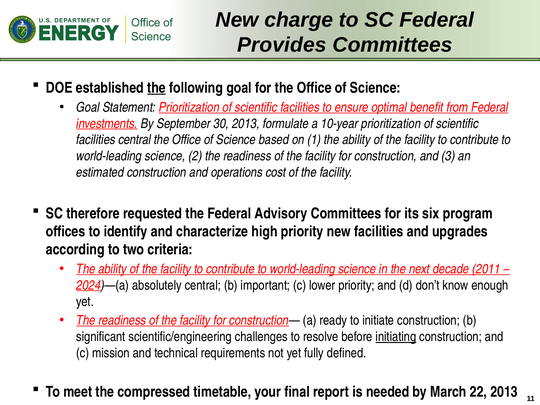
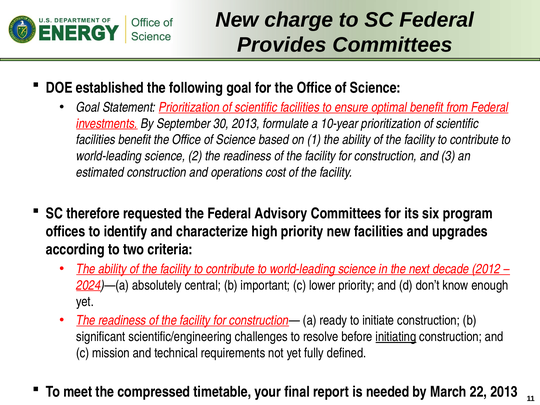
the underline: present -> none (156, 88)
facilities central: central -> benefit (135, 140)
2011: 2011 -> 2012 (486, 269)
